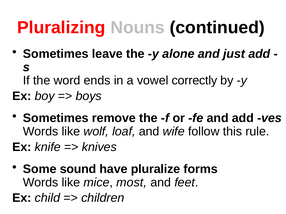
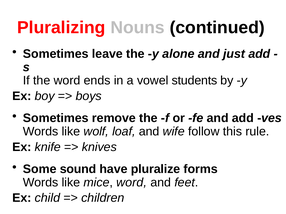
correctly: correctly -> students (194, 81)
mice most: most -> word (132, 183)
